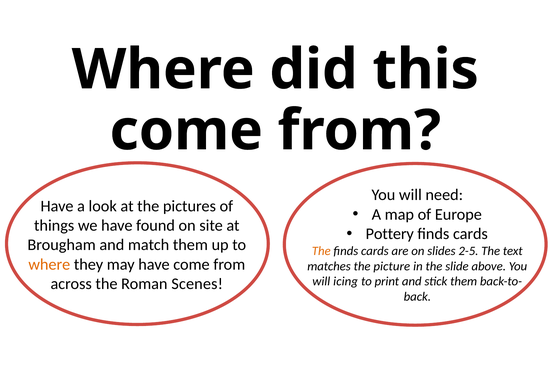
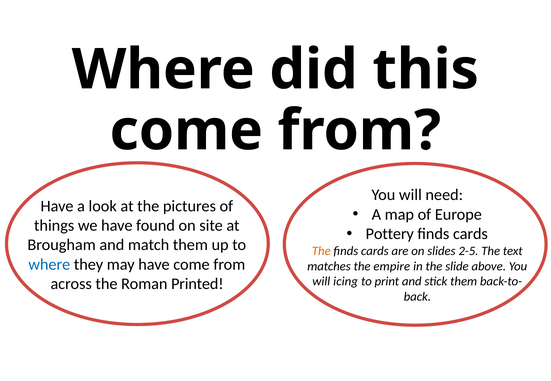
where colour: orange -> blue (49, 265)
picture: picture -> empire (392, 267)
Scenes: Scenes -> Printed (197, 284)
